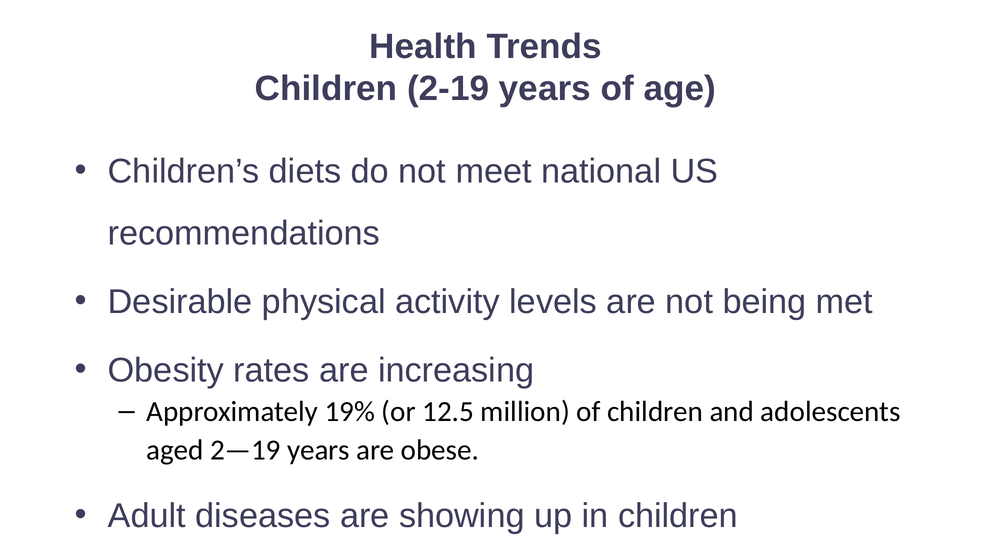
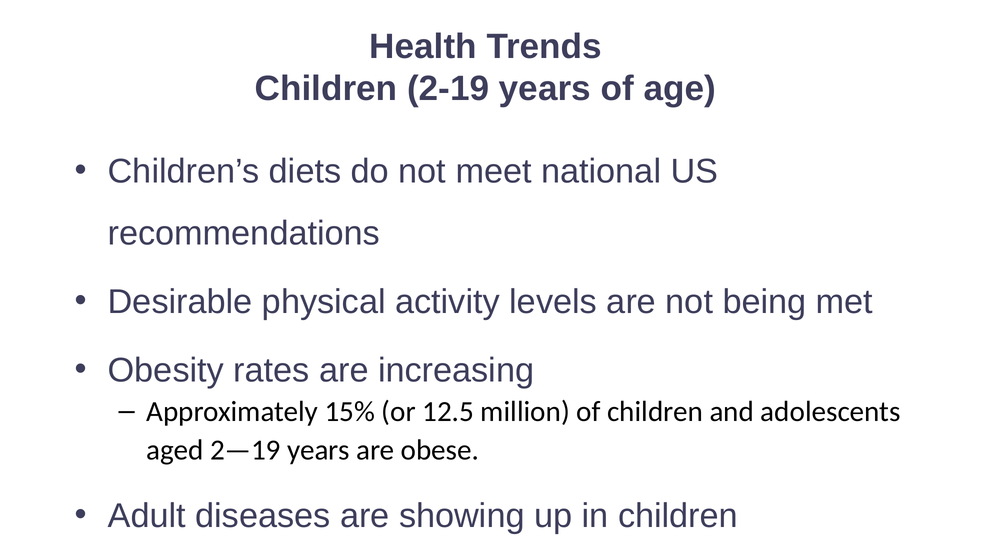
19%: 19% -> 15% (350, 411)
